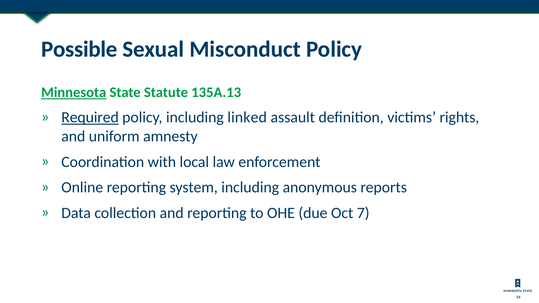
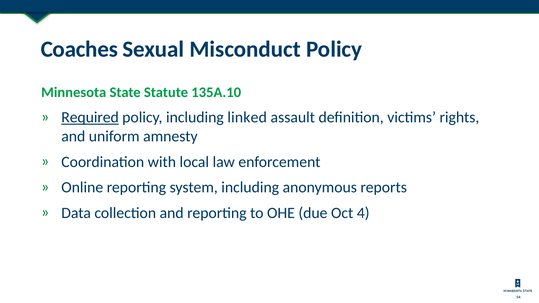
Possible: Possible -> Coaches (79, 49)
Minnesota underline: present -> none (74, 93)
135A.13: 135A.13 -> 135A.10 (216, 93)
7: 7 -> 4 (363, 213)
